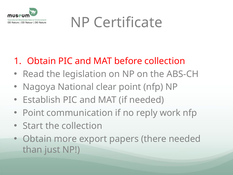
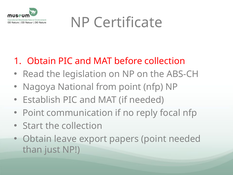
clear: clear -> from (106, 87)
work: work -> focal (170, 113)
more: more -> leave (65, 139)
papers there: there -> point (154, 139)
